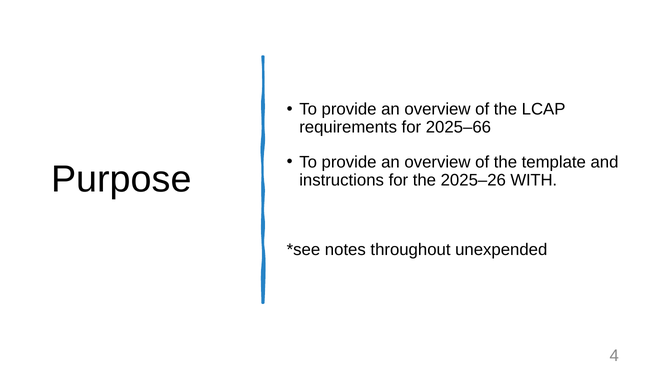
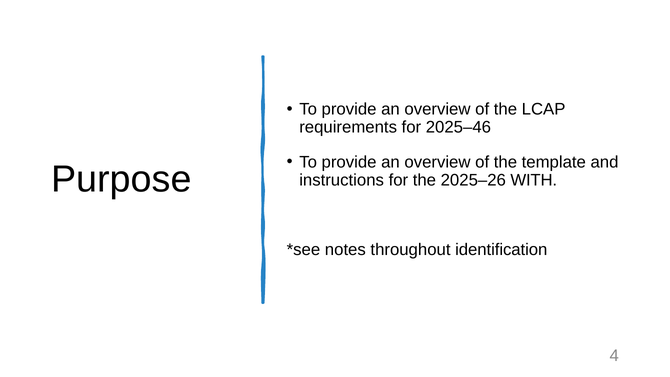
2025–66: 2025–66 -> 2025–46 (458, 127)
unexpended: unexpended -> identification (501, 250)
